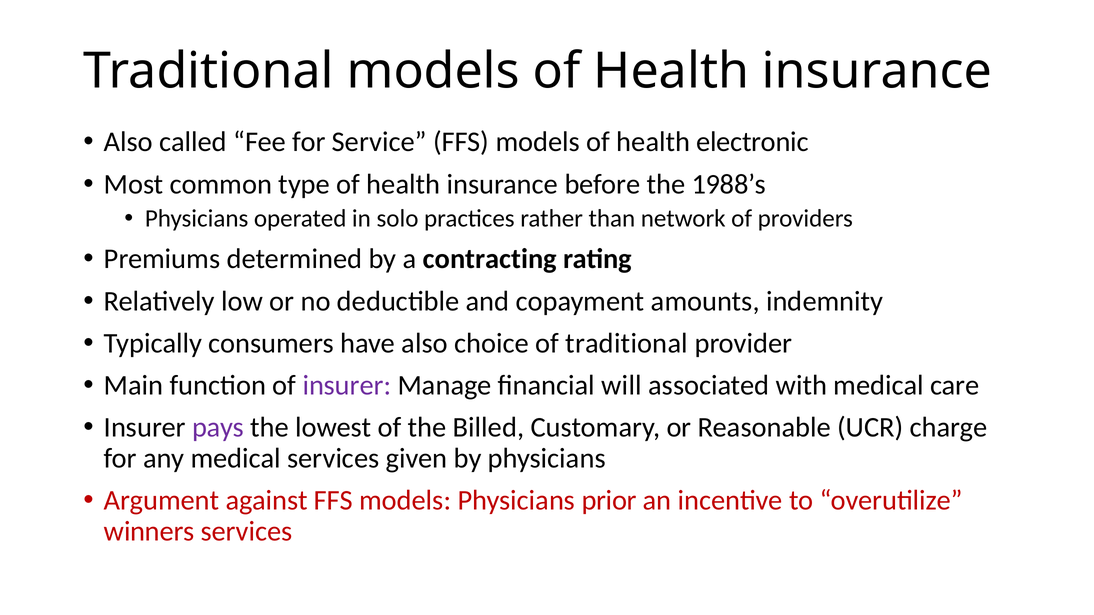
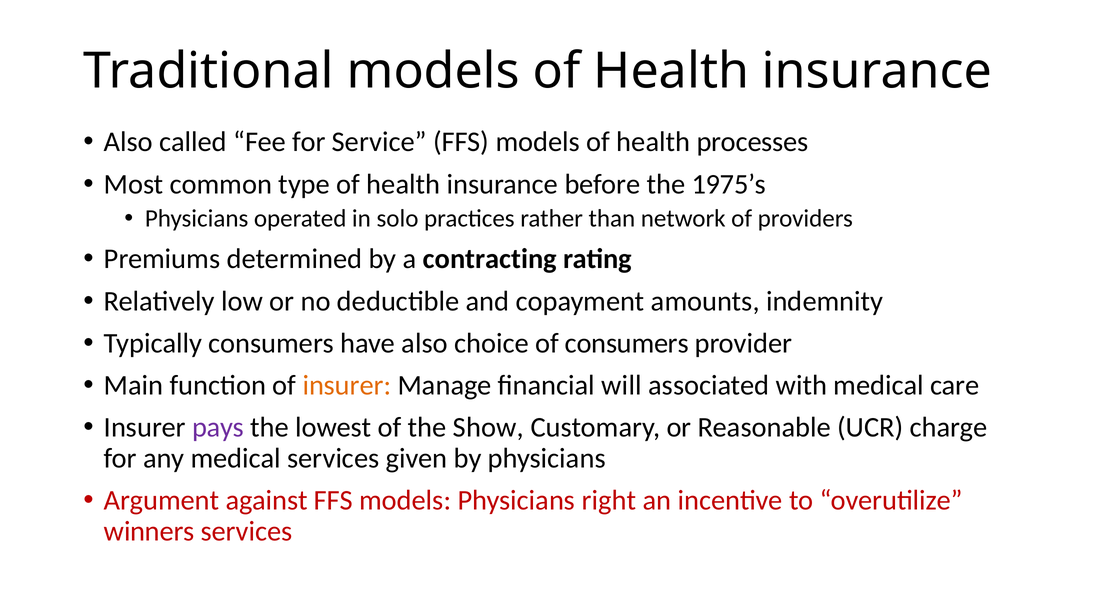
electronic: electronic -> processes (752, 142)
1988’s: 1988’s -> 1975’s (729, 184)
of traditional: traditional -> consumers (627, 343)
insurer colour: purple -> orange (347, 386)
Billed: Billed -> Show (488, 428)
prior: prior -> right (609, 501)
